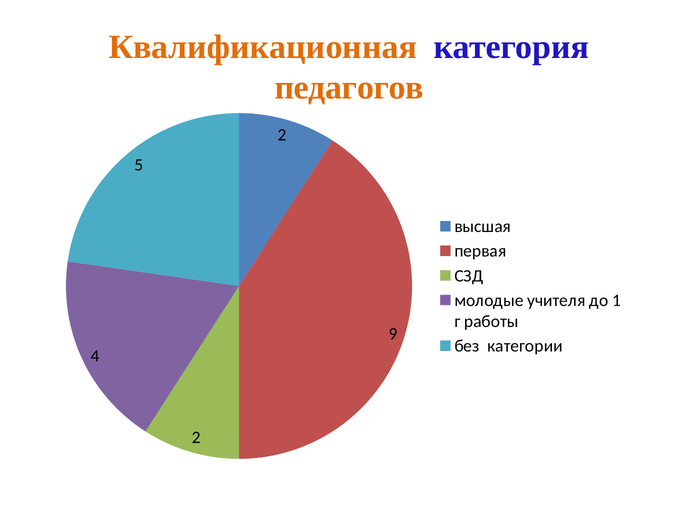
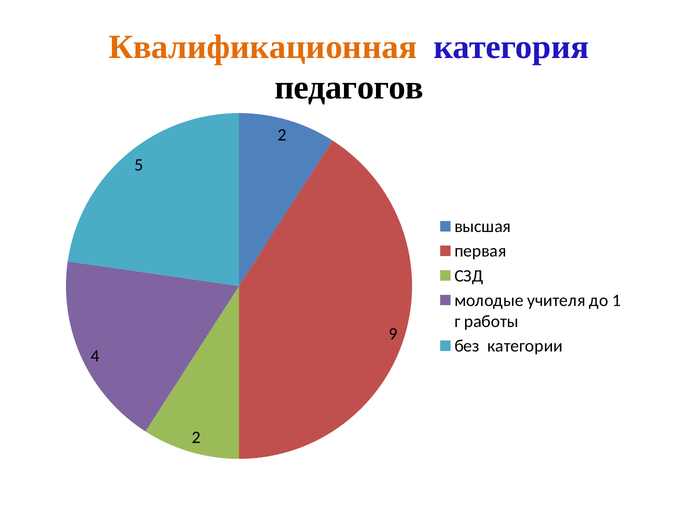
педагогов colour: orange -> black (349, 88)
